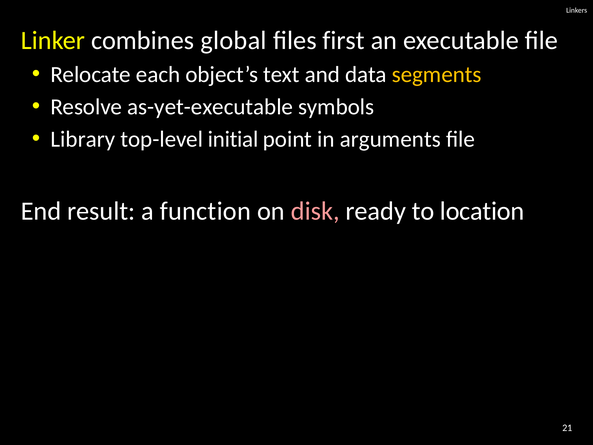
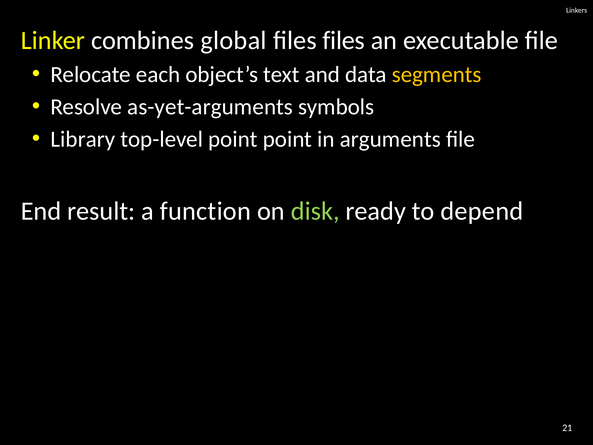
files first: first -> files (344, 40)
as-yet-executable: as-yet-executable -> as-yet-arguments (210, 107)
top-level initial: initial -> point (233, 139)
disk colour: pink -> light green (315, 211)
location: location -> depend (482, 211)
